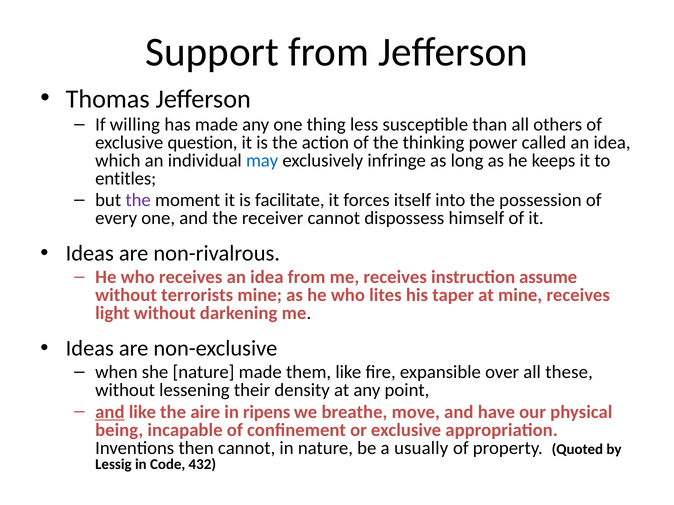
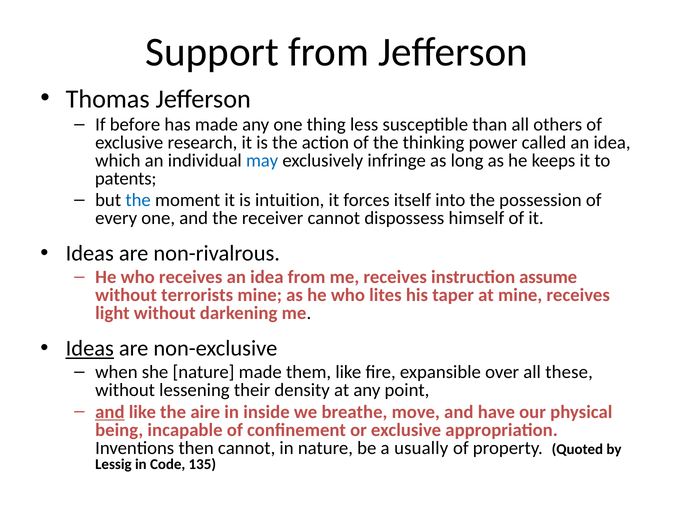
willing: willing -> before (135, 125)
question: question -> research (202, 143)
entitles: entitles -> patents (126, 179)
the colour: purple -> blue (138, 200)
facilitate: facilitate -> intuition (290, 200)
Ideas underline: none -> present (90, 349)
ripens: ripens -> inside (267, 412)
432: 432 -> 135 (202, 465)
